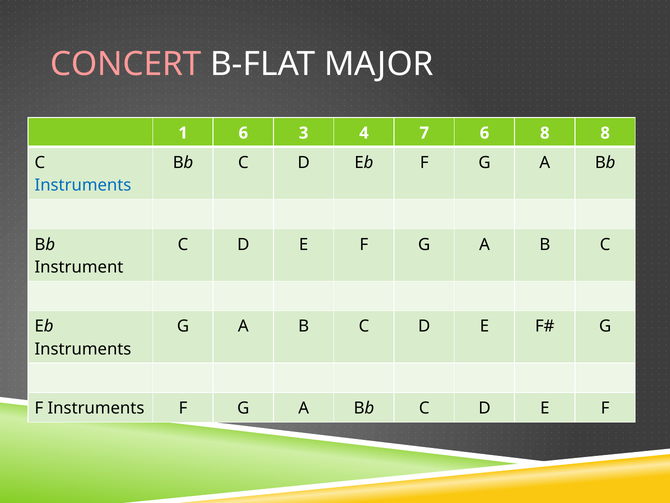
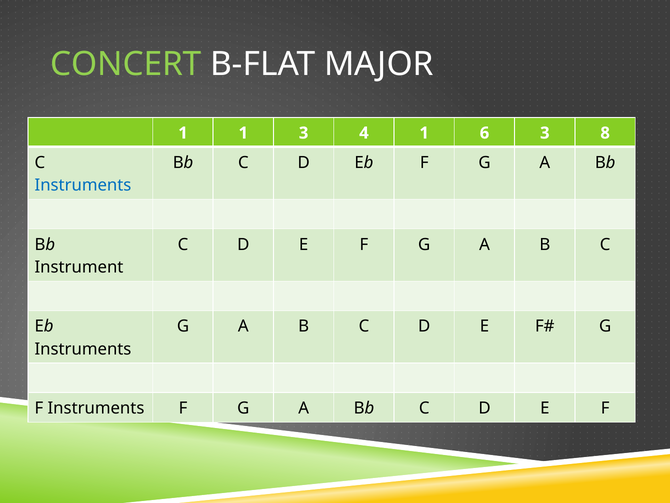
CONCERT colour: pink -> light green (126, 64)
1 6: 6 -> 1 (243, 133)
4 7: 7 -> 1 (424, 133)
6 8: 8 -> 3 (545, 133)
